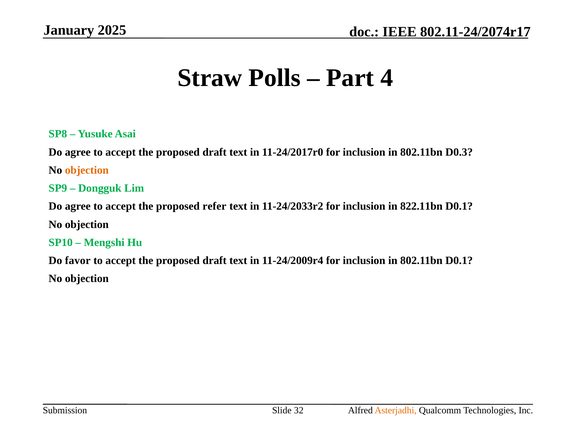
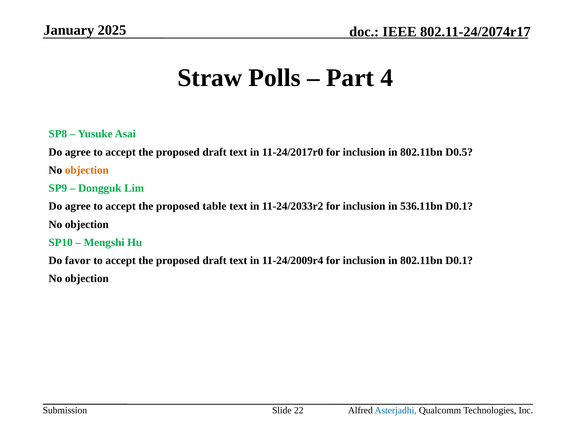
D0.3: D0.3 -> D0.5 (459, 152)
refer: refer -> table (214, 206)
822.11bn: 822.11bn -> 536.11bn (421, 206)
32: 32 -> 22 (299, 411)
Asterjadhi colour: orange -> blue (396, 411)
